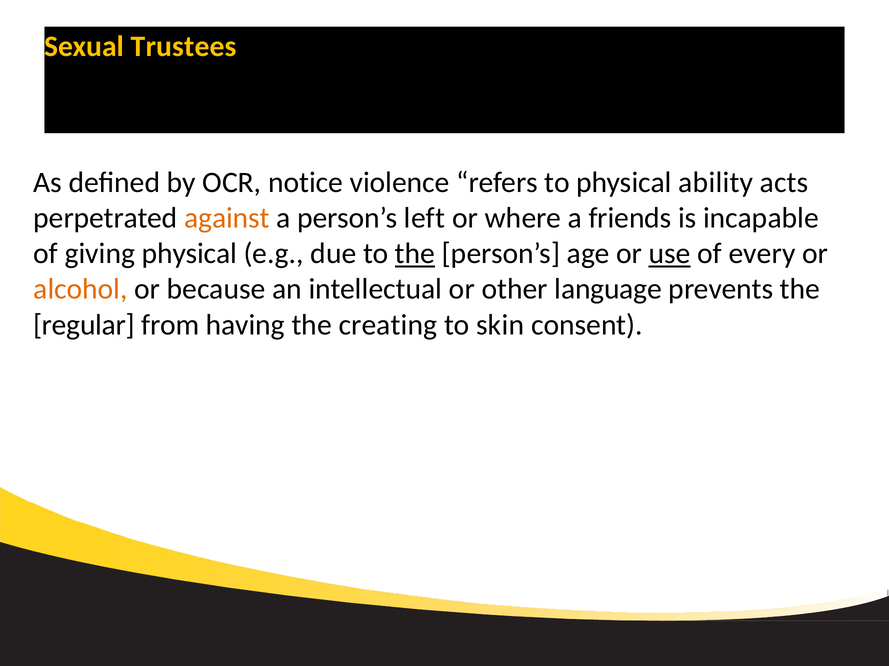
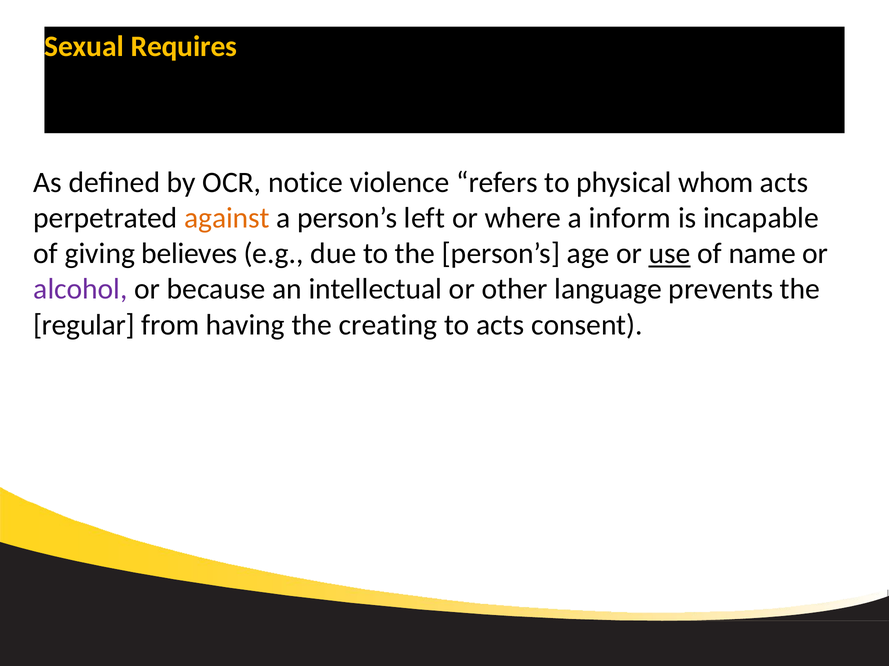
Trustees: Trustees -> Requires (184, 47)
ability: ability -> whom (716, 183)
friends: friends -> inform (630, 218)
giving physical: physical -> believes (189, 254)
the underline: present -> none (415, 254)
every: every -> name (762, 254)
alcohol colour: orange -> purple (80, 290)
to skin: skin -> acts (500, 325)
